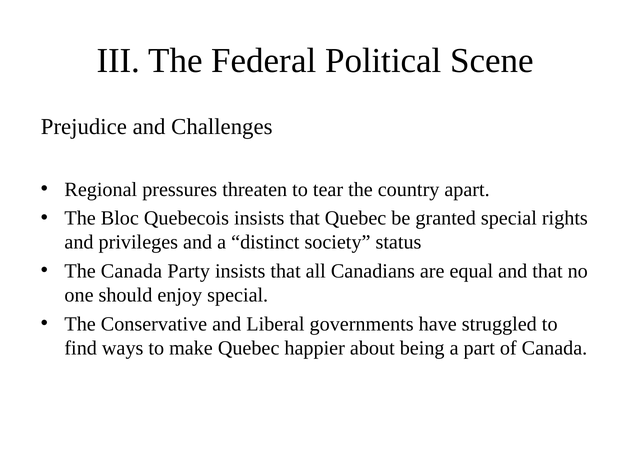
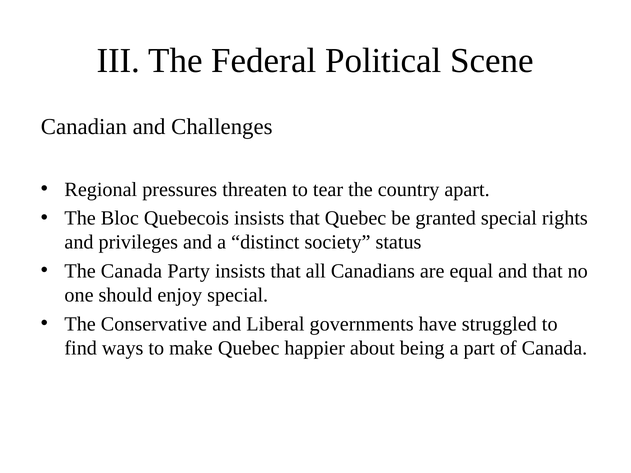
Prejudice: Prejudice -> Canadian (84, 127)
